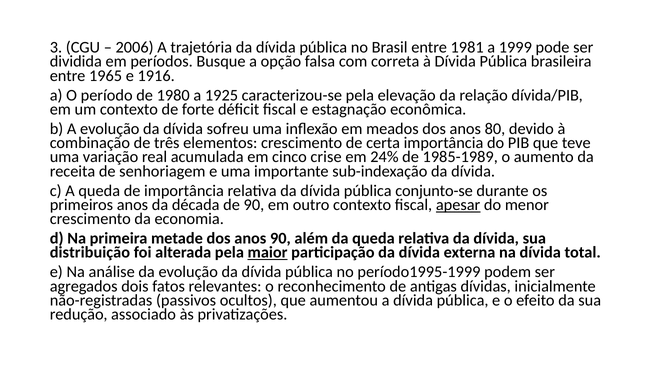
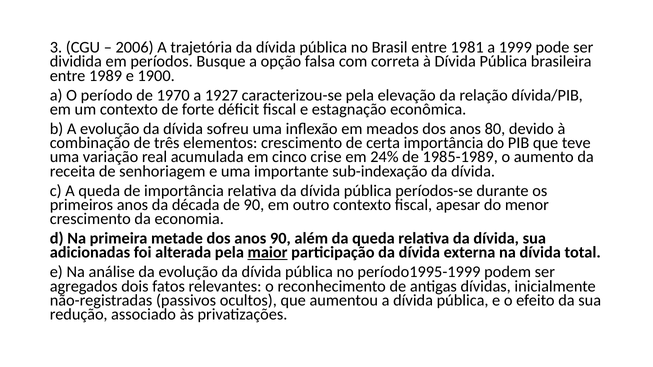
1965: 1965 -> 1989 (106, 76)
1916: 1916 -> 1900 (156, 76)
1980: 1980 -> 1970 (173, 95)
1925: 1925 -> 1927 (222, 95)
conjunto-se: conjunto-se -> períodos-se (434, 191)
apesar underline: present -> none (458, 205)
distribuição: distribuição -> adicionadas (90, 253)
